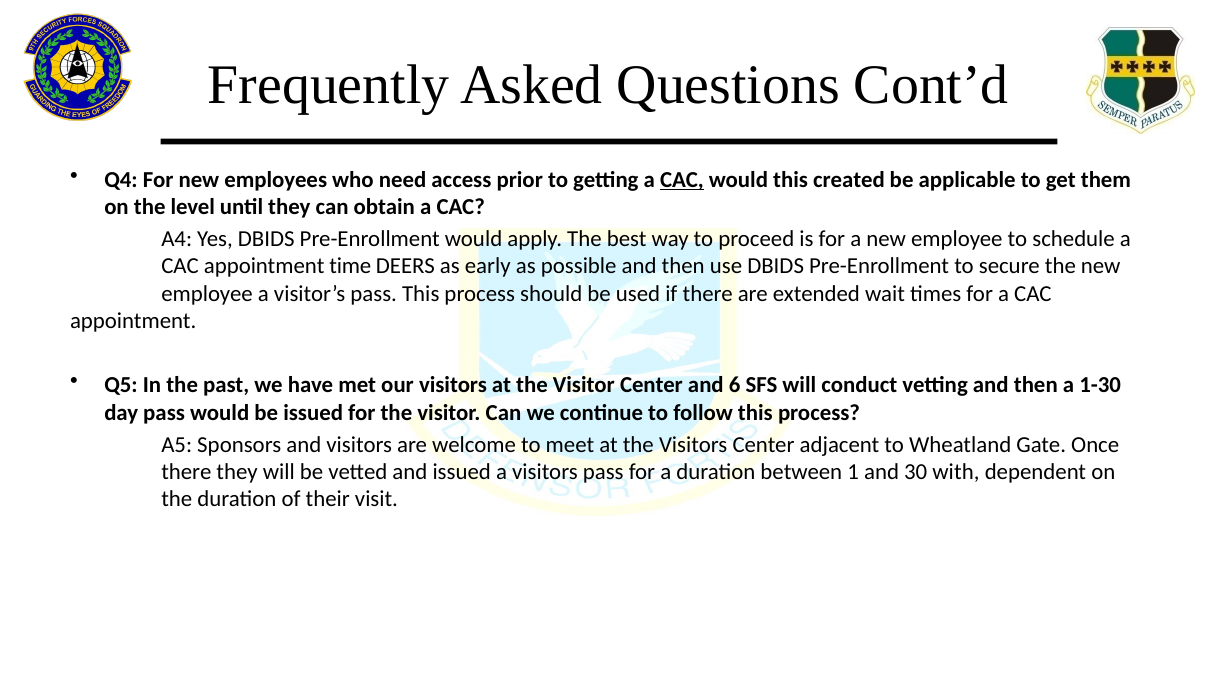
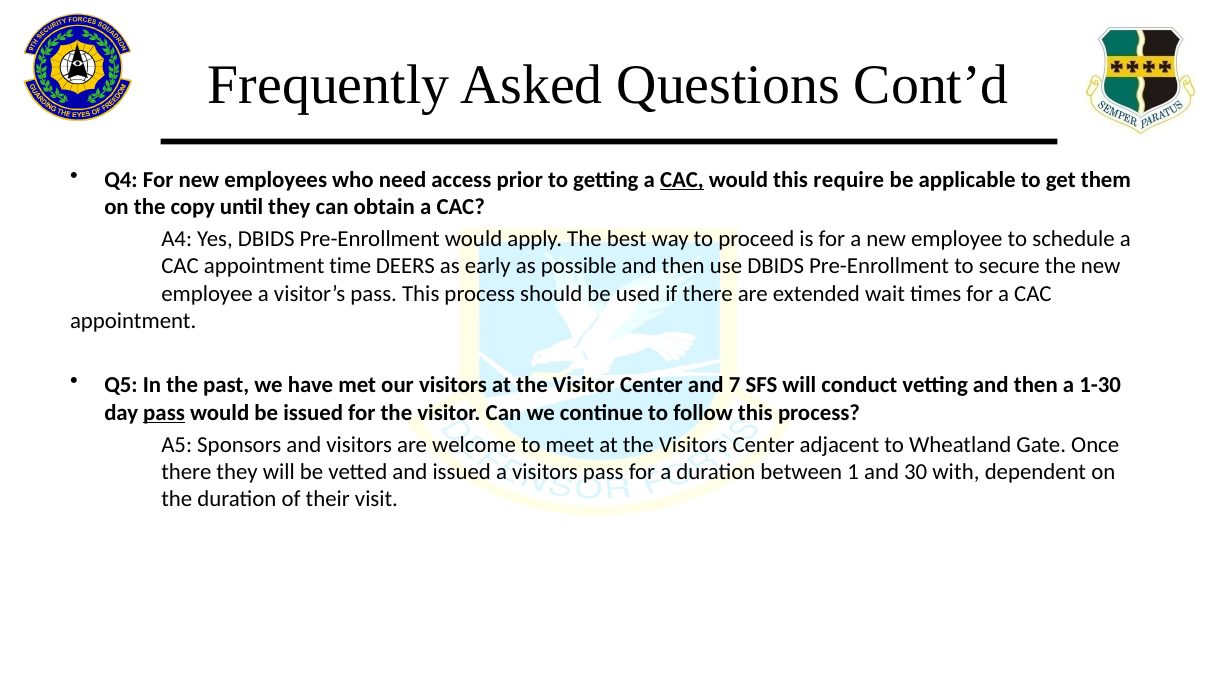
created: created -> require (849, 180)
level: level -> copy (193, 207)
6: 6 -> 7 (735, 385)
pass underline: none -> present (164, 413)
